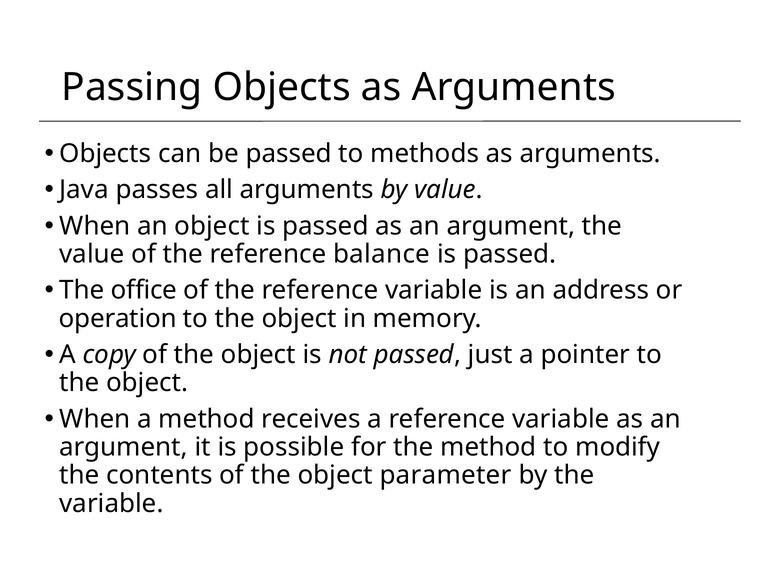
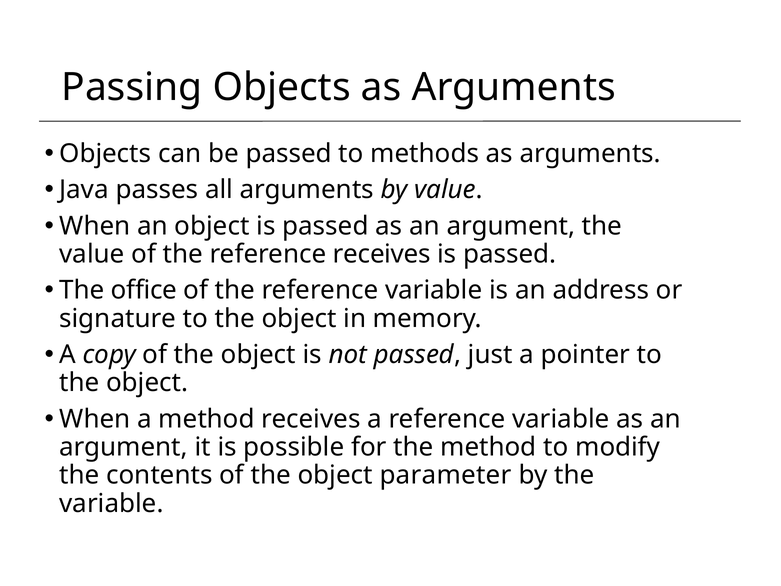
reference balance: balance -> receives (382, 254)
operation: operation -> signature (118, 318)
